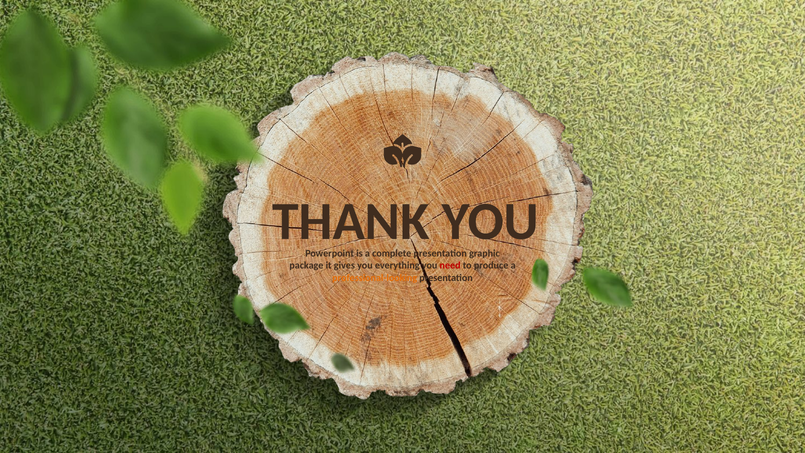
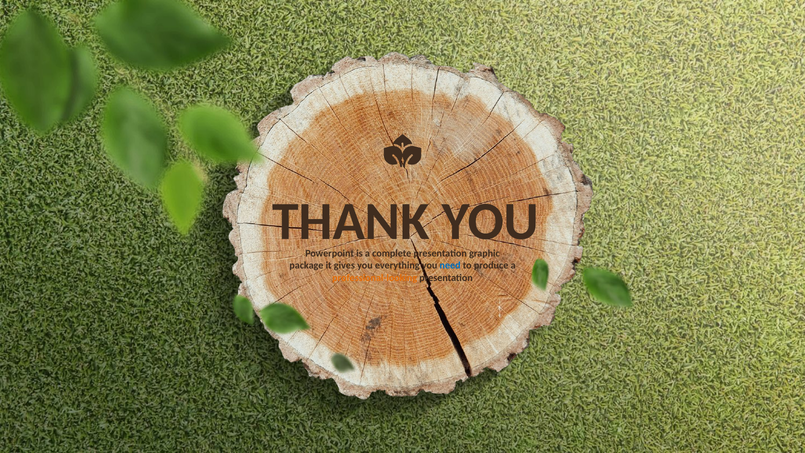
need colour: red -> blue (450, 265)
